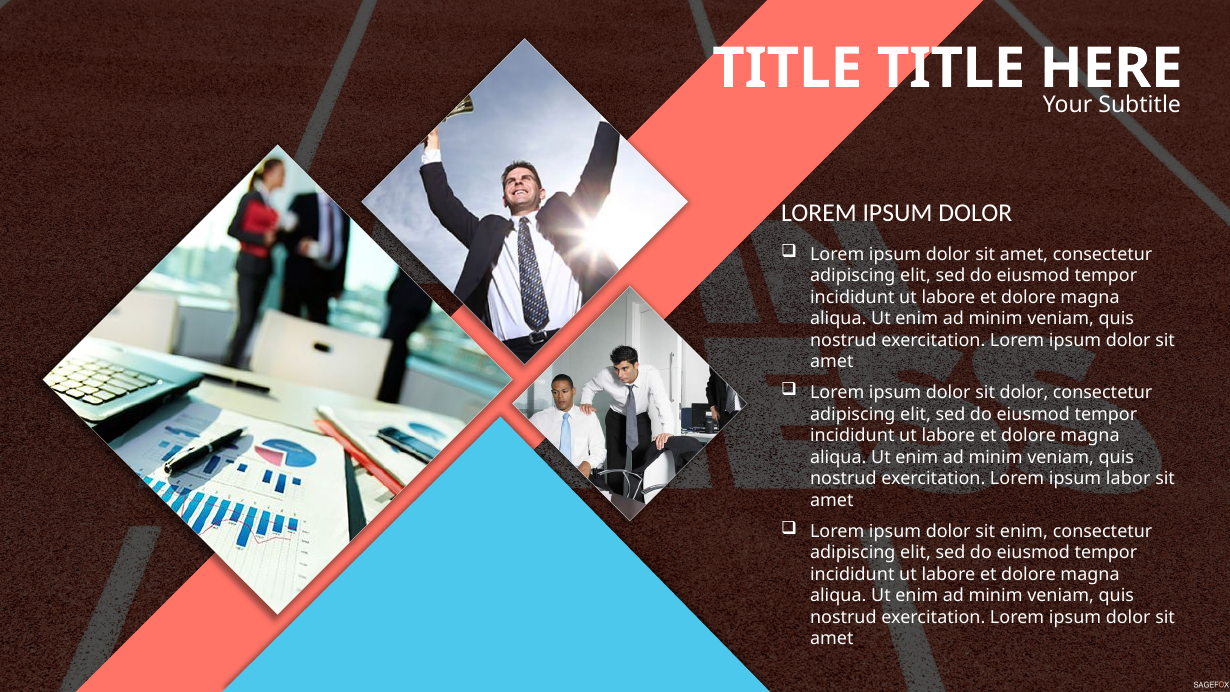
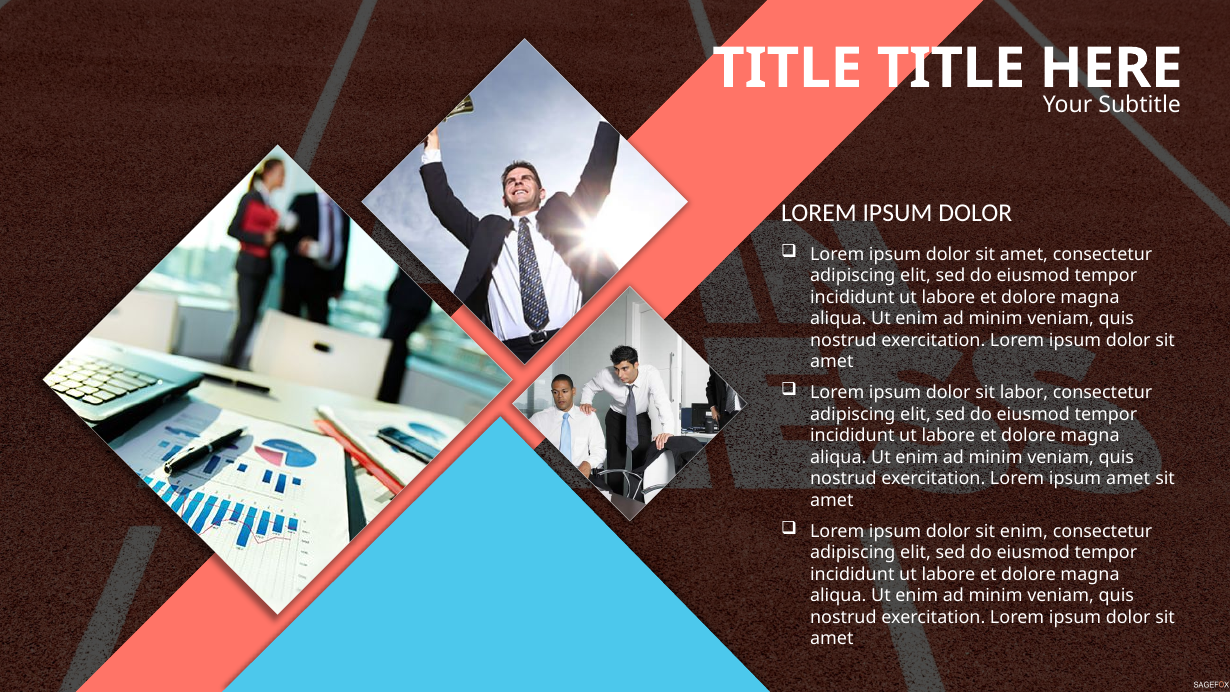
sit dolor: dolor -> labor (1024, 393)
ipsum labor: labor -> amet (1128, 479)
